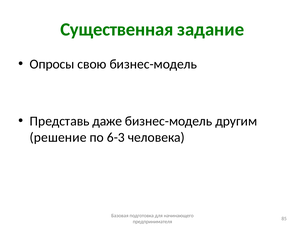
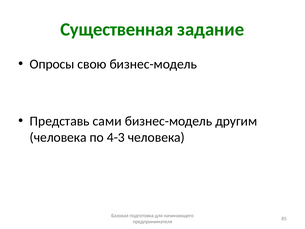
даже: даже -> сами (107, 121)
решение: решение -> человека (58, 137)
6-3: 6-3 -> 4-3 (116, 137)
